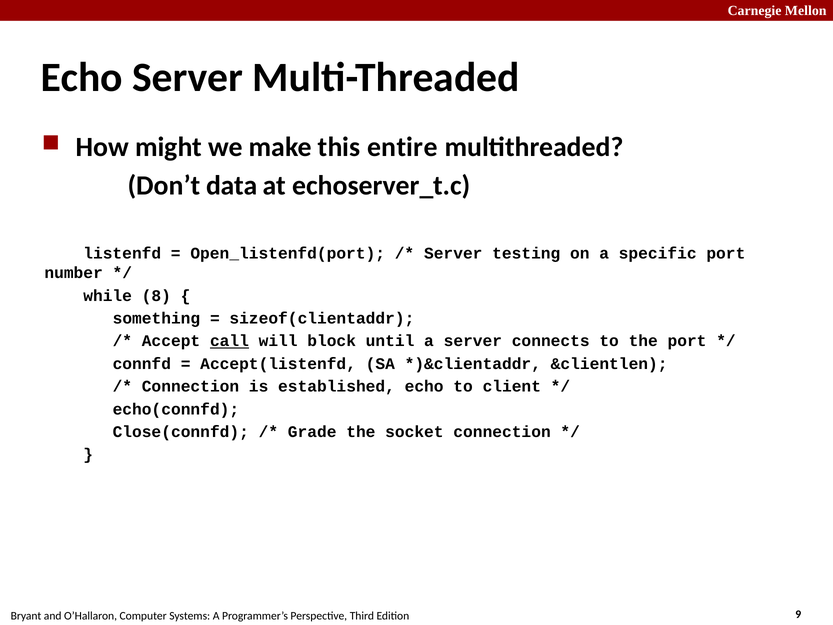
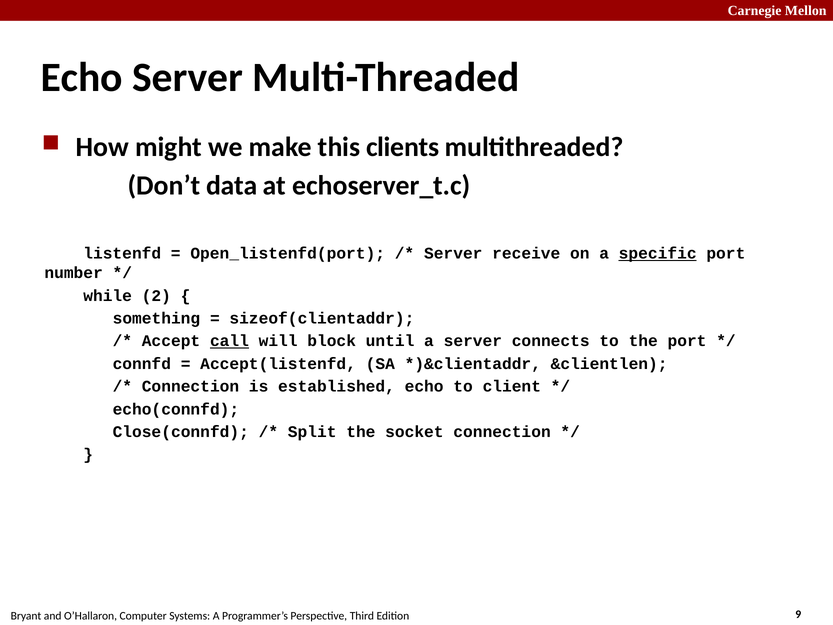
entire: entire -> clients (403, 147)
testing: testing -> receive (526, 253)
specific underline: none -> present (658, 253)
8: 8 -> 2 (156, 296)
Grade: Grade -> Split (312, 432)
